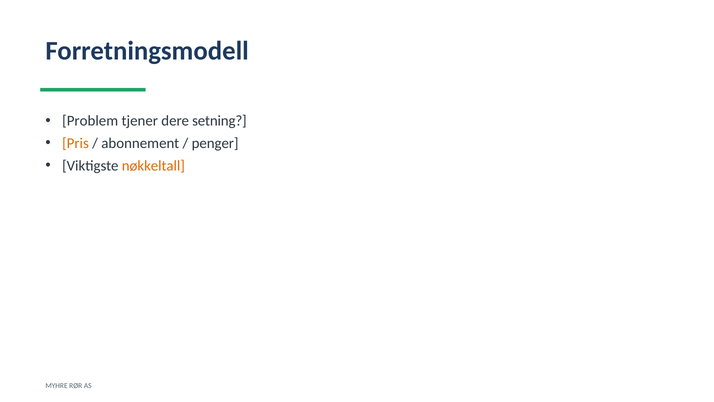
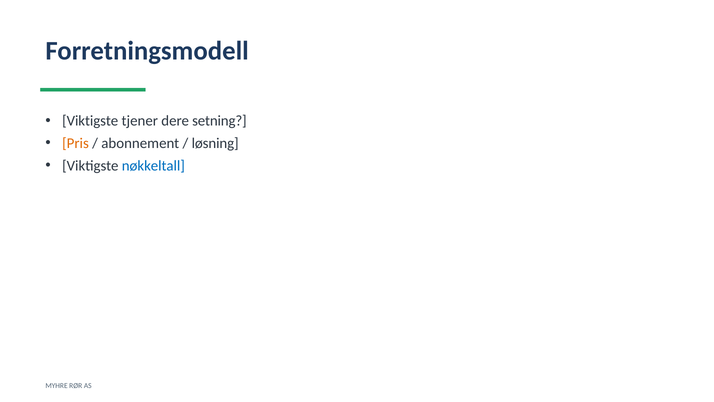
Problem: Problem -> Viktigste (90, 121)
penger: penger -> løsning (215, 143)
nøkkeltall colour: orange -> blue (153, 166)
